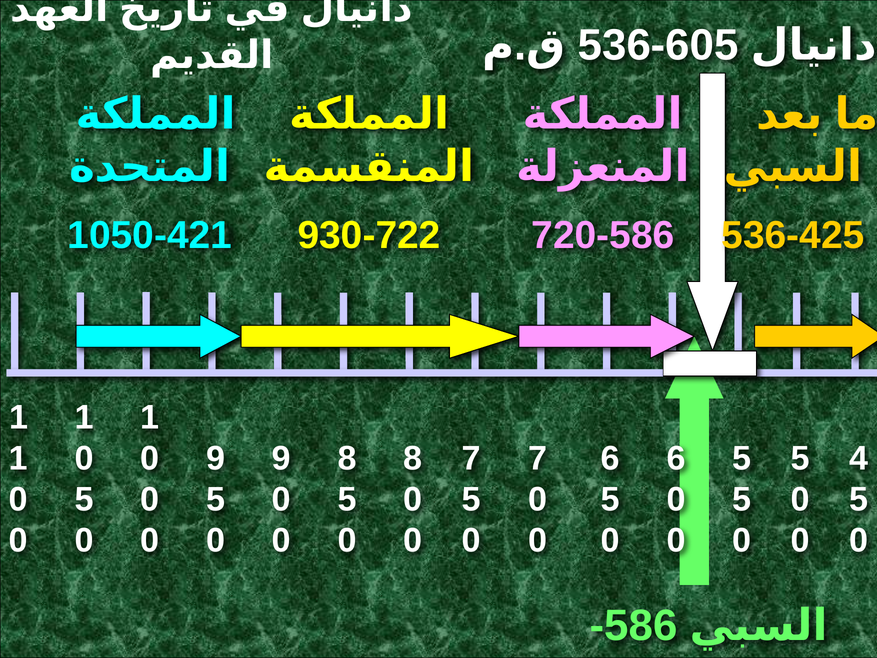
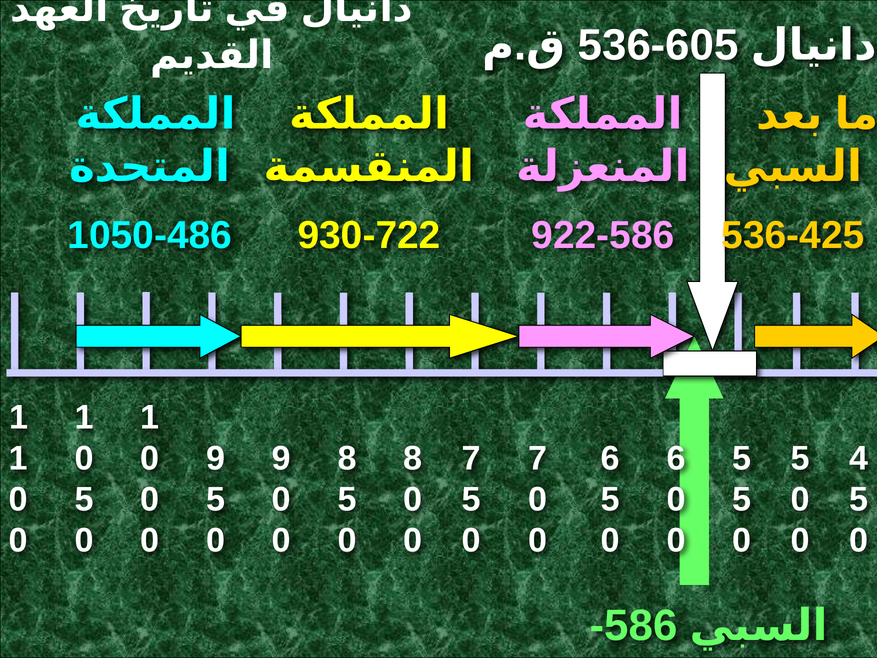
1050-421: 1050-421 -> 1050-486 (150, 236)
720-586: 720-586 -> 922-586 (603, 236)
